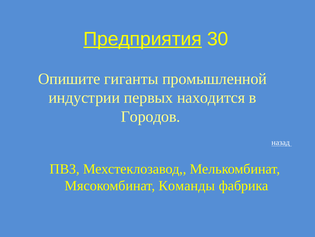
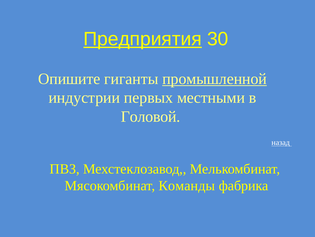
промышленной underline: none -> present (215, 79)
находится: находится -> местными (211, 97)
Городов: Городов -> Головой (151, 116)
